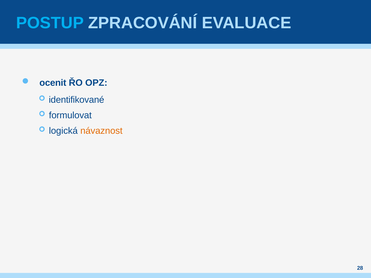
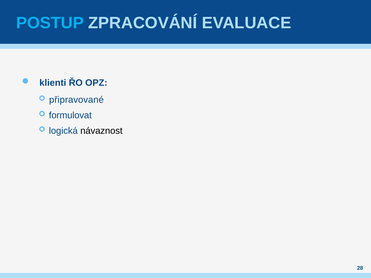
ocenit: ocenit -> klienti (53, 83)
identifikované: identifikované -> připravované (76, 100)
návaznost colour: orange -> black (101, 131)
